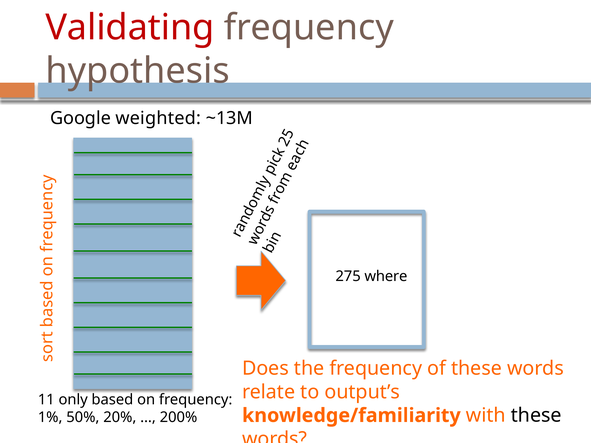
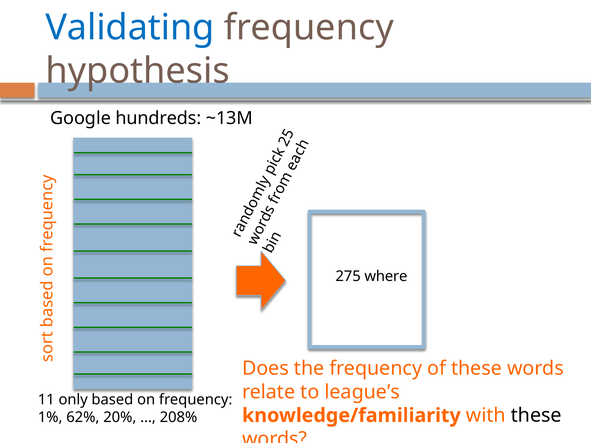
Validating colour: red -> blue (130, 28)
weighted: weighted -> hundreds (158, 118)
output’s: output’s -> league’s (362, 392)
50%: 50% -> 62% (83, 418)
200%: 200% -> 208% (178, 418)
